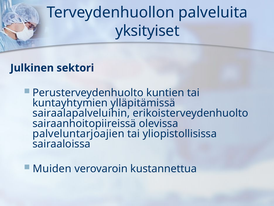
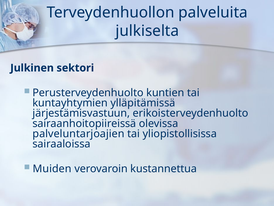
yksityiset: yksityiset -> julkiselta (147, 31)
sairaalapalveluihin: sairaalapalveluihin -> järjestämisvastuun (81, 113)
